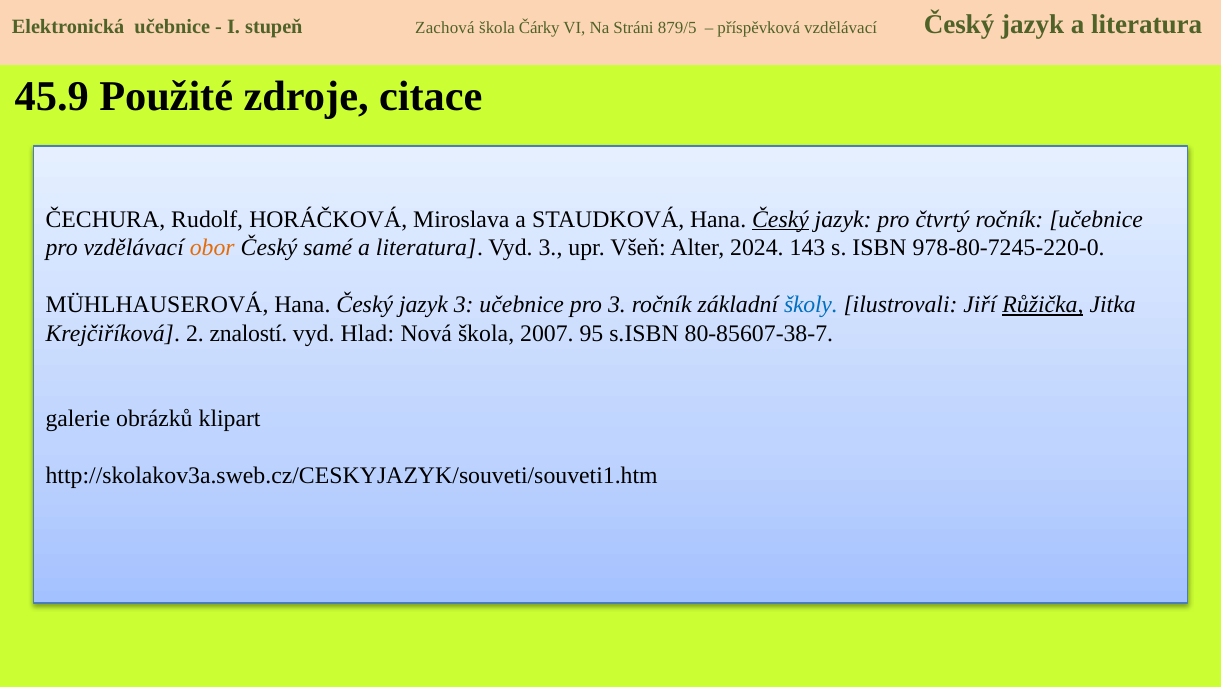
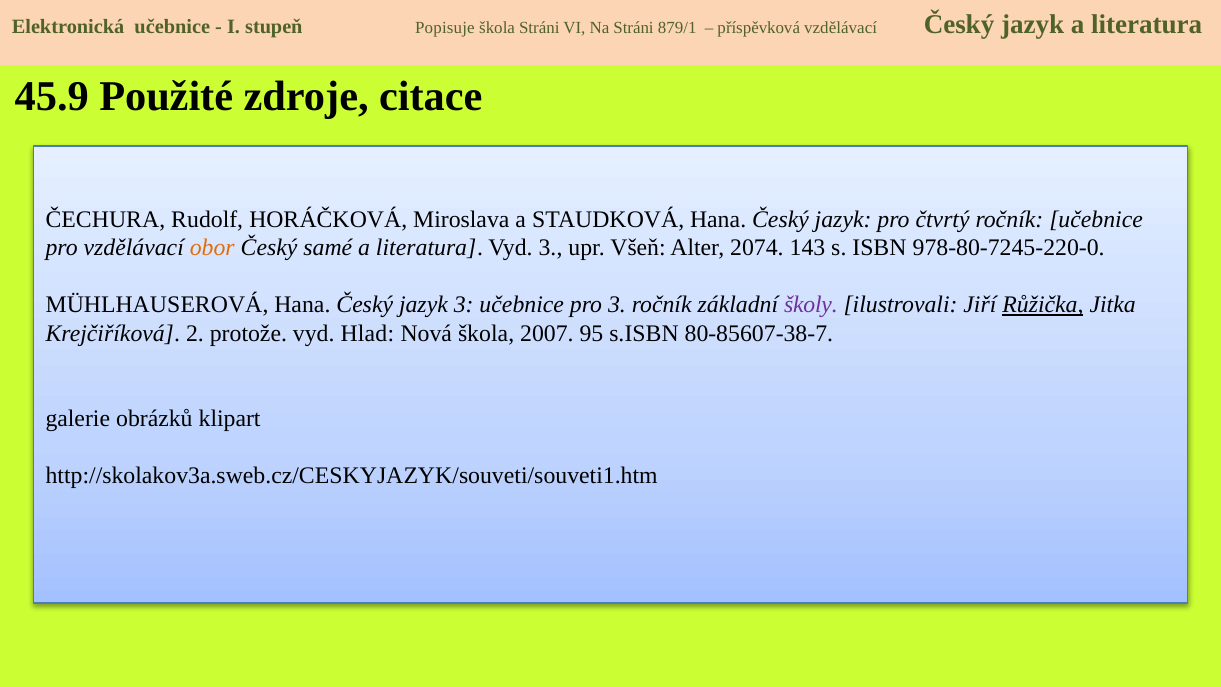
Zachová: Zachová -> Popisuje (445, 28)
škola Čárky: Čárky -> Stráni (539, 28)
879/5: 879/5 -> 879/1 (677, 28)
Český underline: present -> none (780, 219)
2024: 2024 -> 2074 (757, 248)
školy colour: blue -> purple (811, 305)
znalostí: znalostí -> protože (248, 333)
